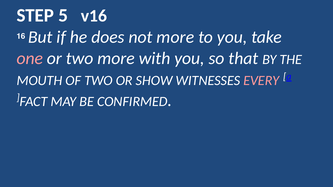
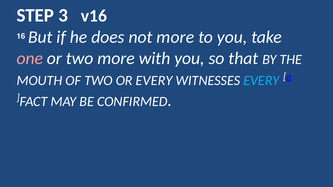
5: 5 -> 3 (63, 15)
OR SHOW: SHOW -> EVERY (154, 81)
EVERY colour: pink -> light blue (261, 81)
